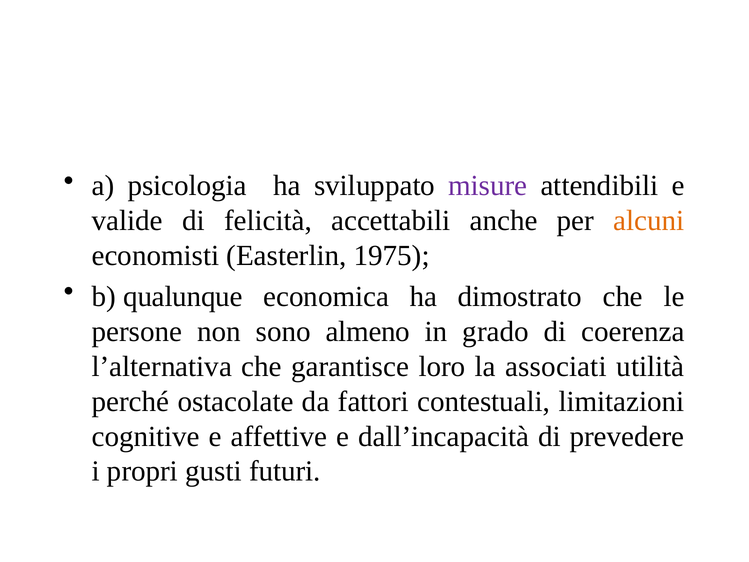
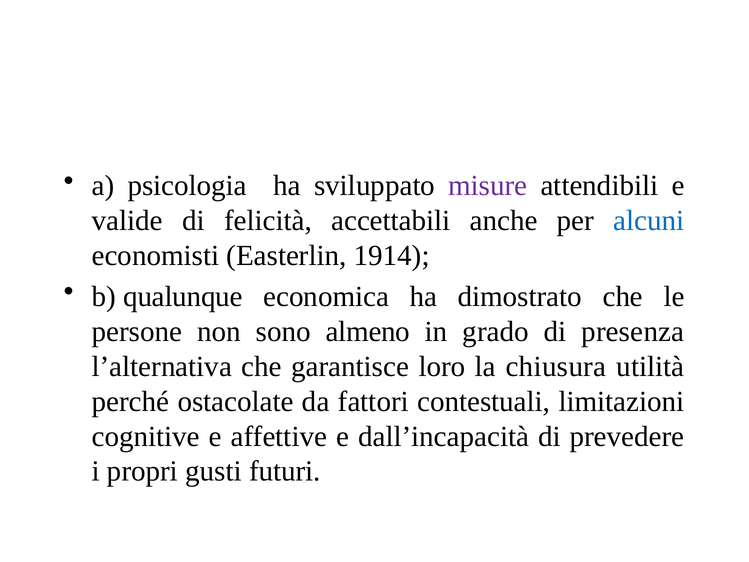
alcuni colour: orange -> blue (649, 221)
1975: 1975 -> 1914 (392, 255)
coerenza: coerenza -> presenza (633, 331)
associati: associati -> chiusura (556, 366)
